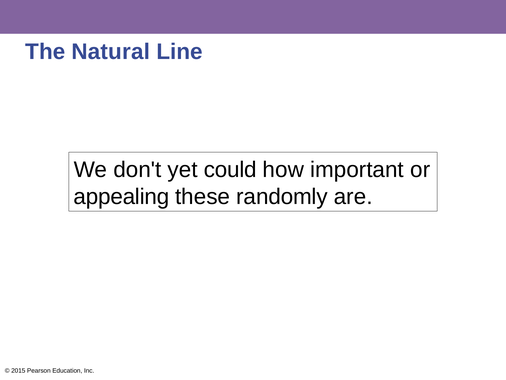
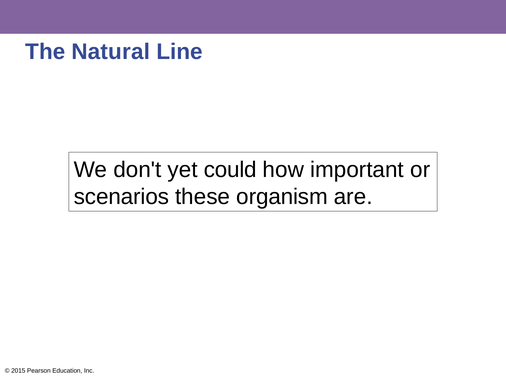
appealing: appealing -> scenarios (121, 196)
randomly: randomly -> organism (282, 196)
